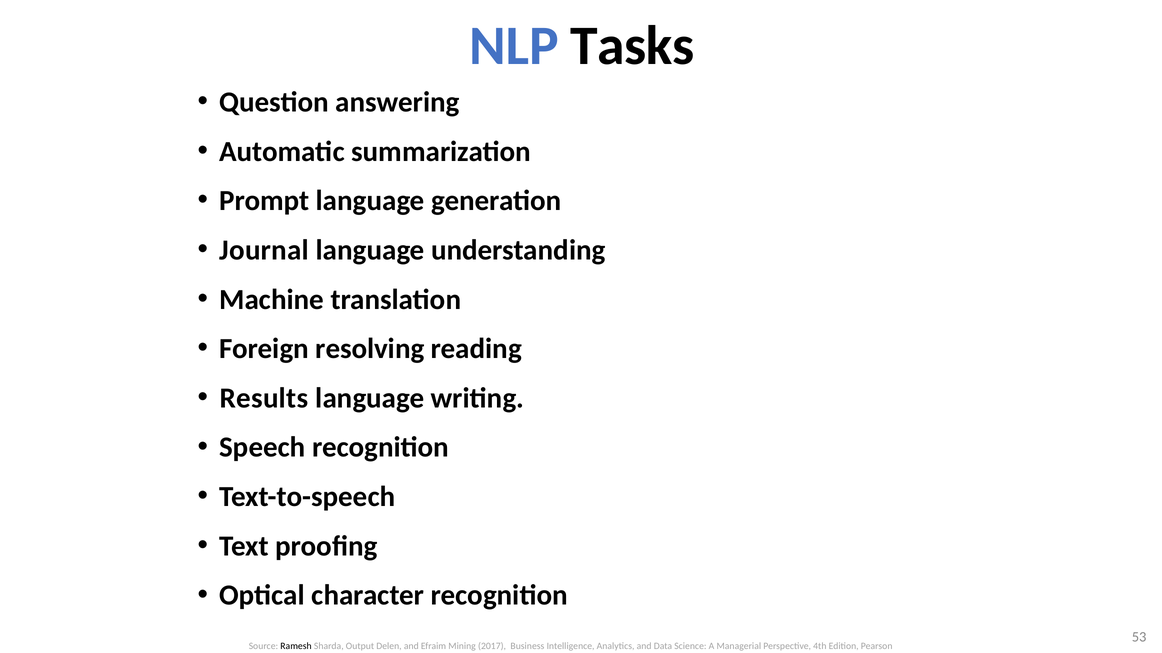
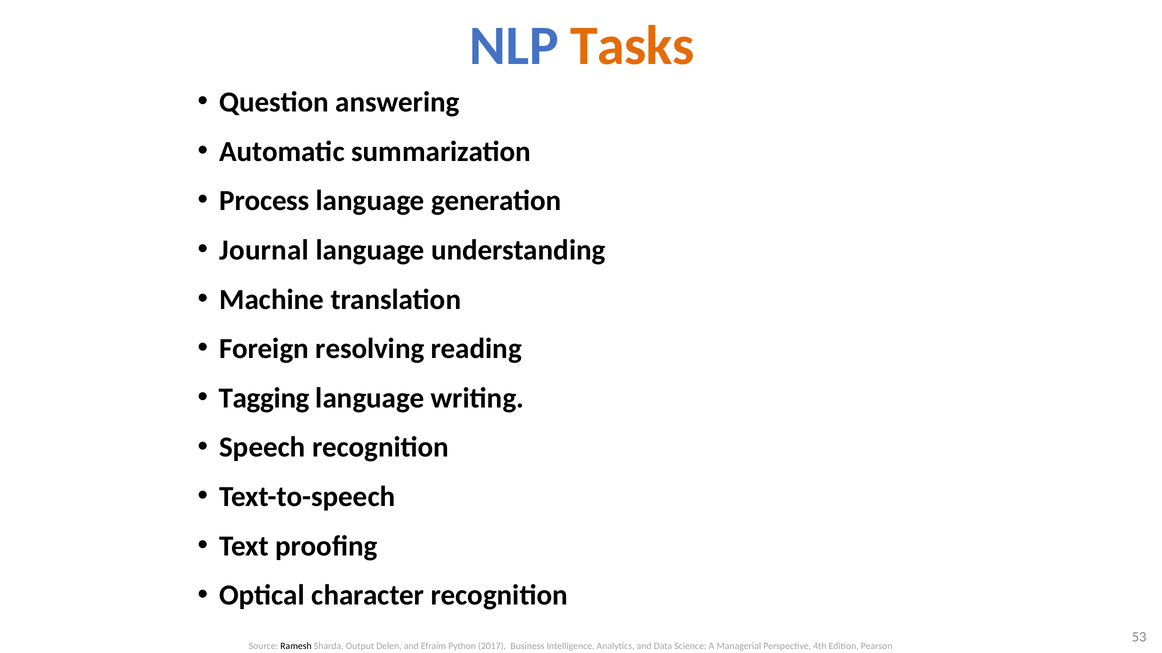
Tasks colour: black -> orange (632, 46)
Prompt: Prompt -> Process (264, 201)
Results: Results -> Tagging (264, 398)
Mining: Mining -> Python (462, 646)
